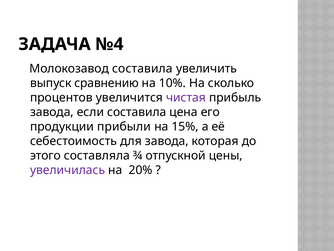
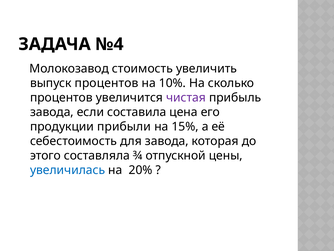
Молокозавод составила: составила -> стоимость (142, 69)
выпуск сравнению: сравнению -> процентов (106, 83)
увеличилась colour: purple -> blue (68, 170)
